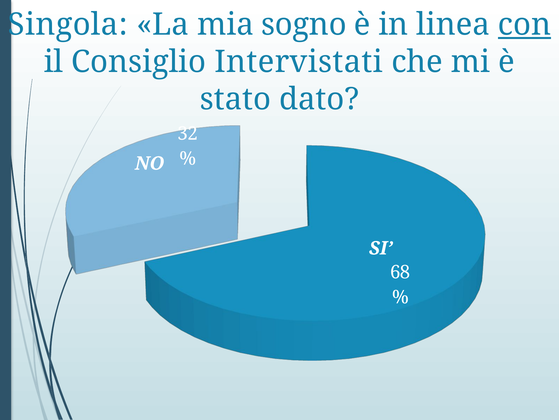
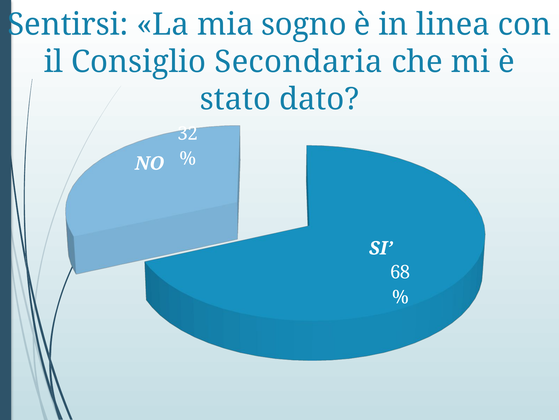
Singola: Singola -> Sentirsi (68, 25)
con underline: present -> none (525, 25)
Intervistati: Intervistati -> Secondaria (299, 62)
